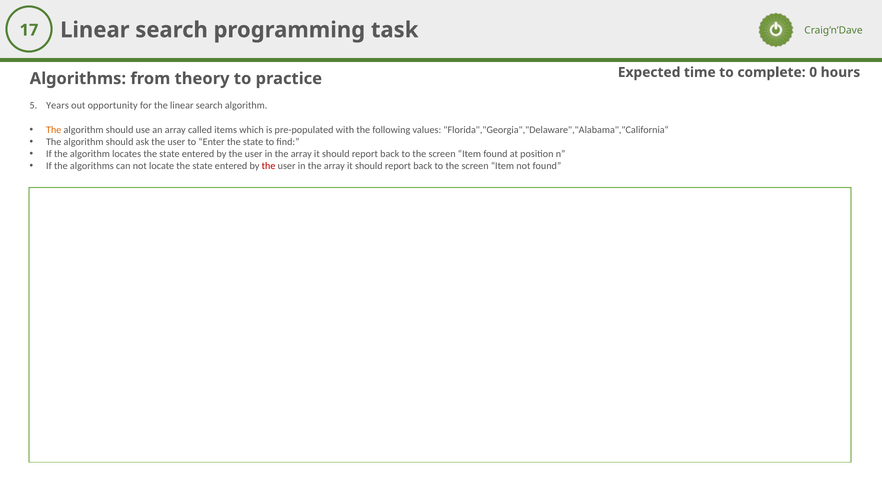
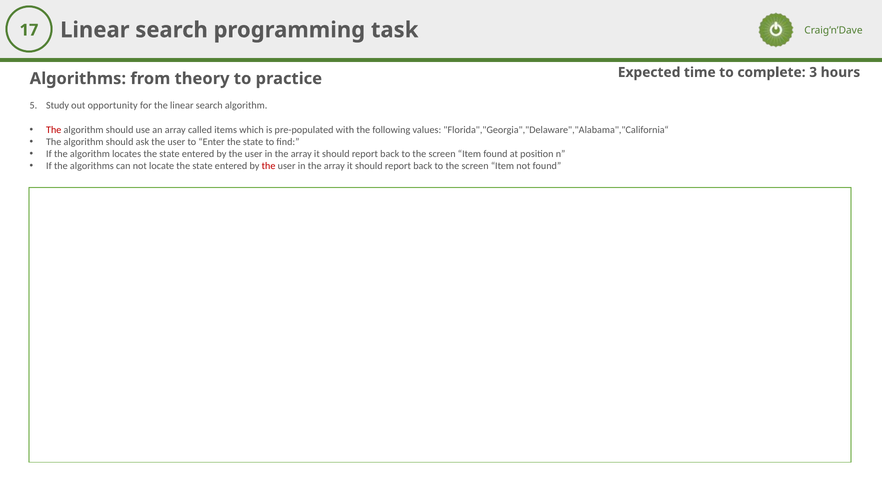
0: 0 -> 3 (813, 72)
Years: Years -> Study (58, 106)
The colour: orange -> red (54, 130)
